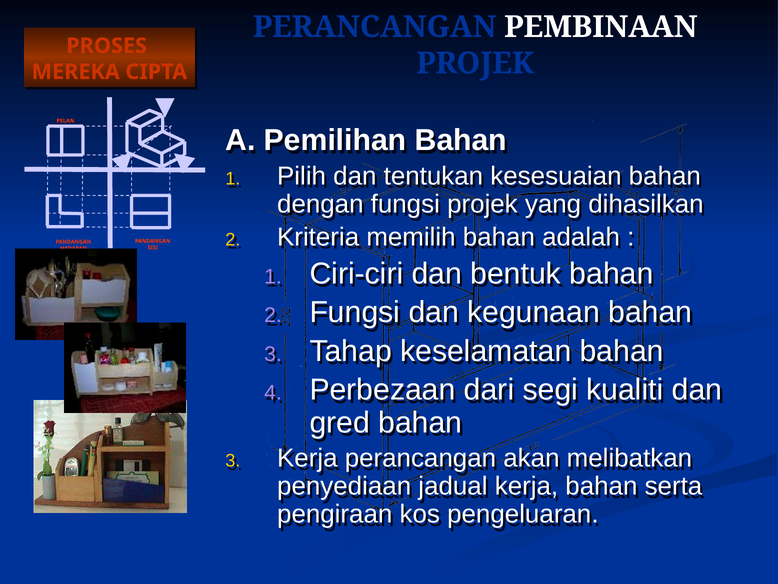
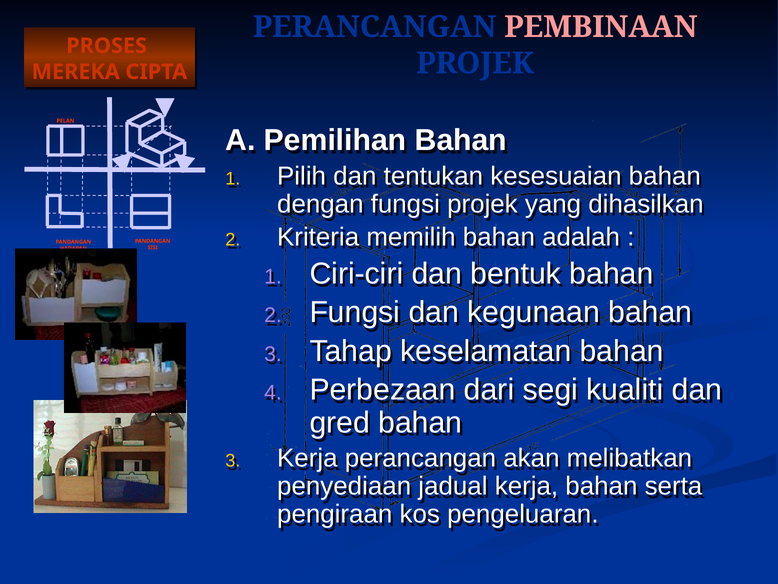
PEMBINAAN colour: white -> pink (601, 27)
